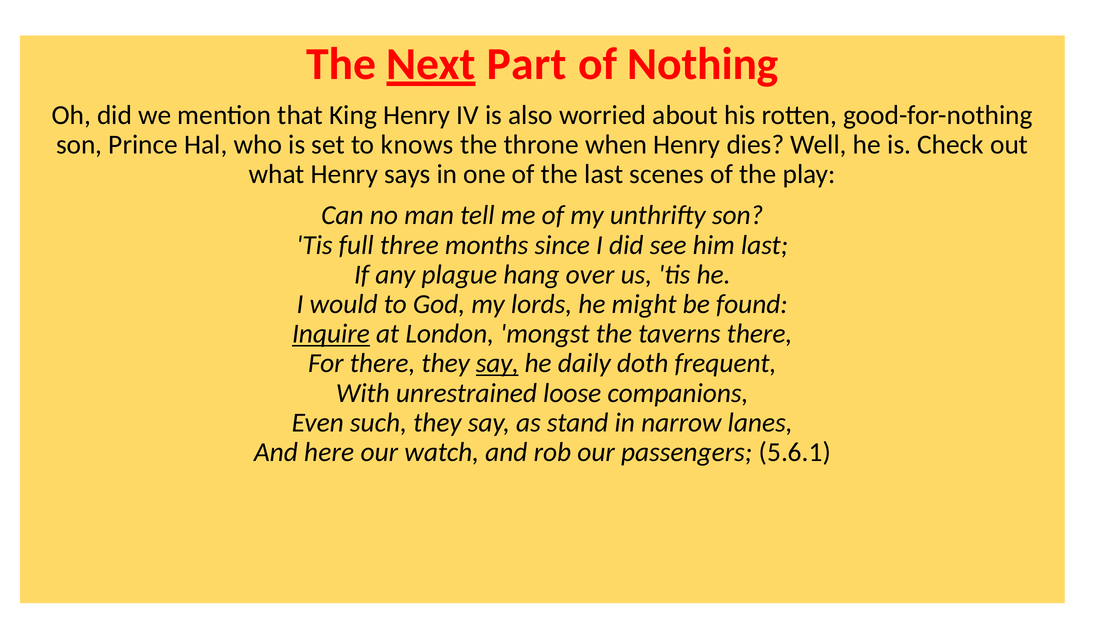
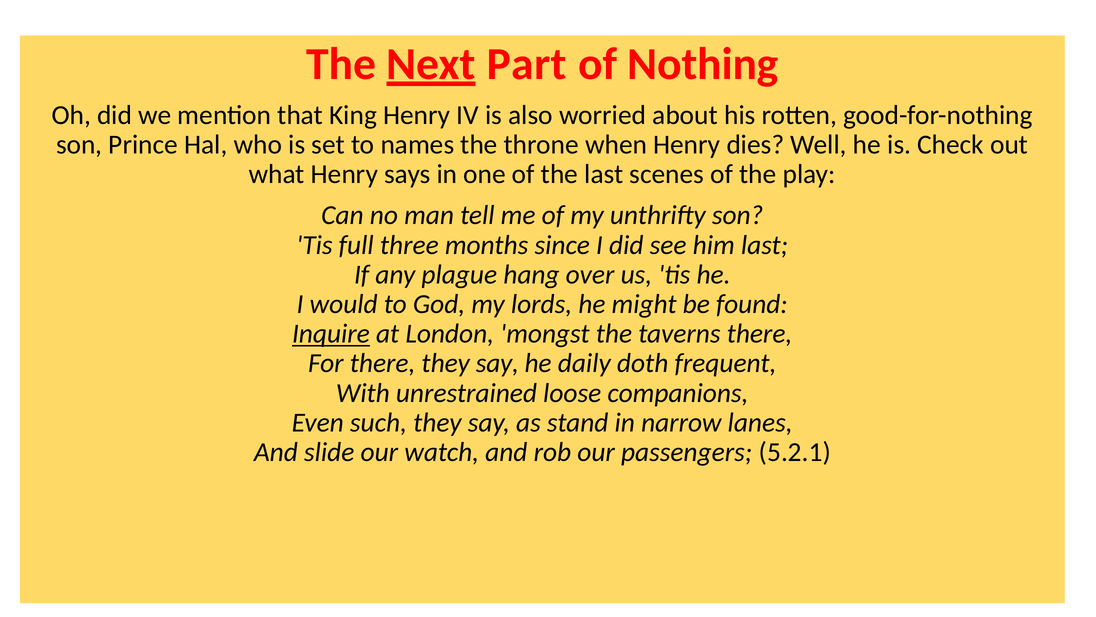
knows: knows -> names (417, 145)
say underline: present -> none (497, 363)
here: here -> slide (329, 452)
5.6.1: 5.6.1 -> 5.2.1 (795, 452)
